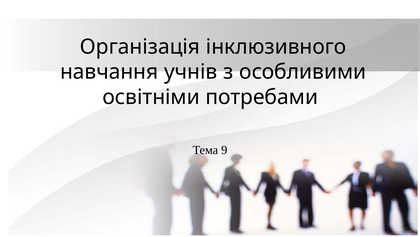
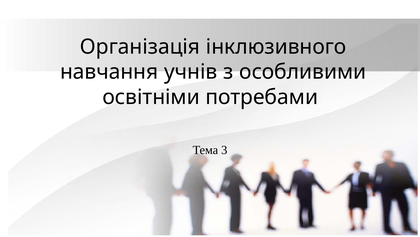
9: 9 -> 3 (224, 150)
